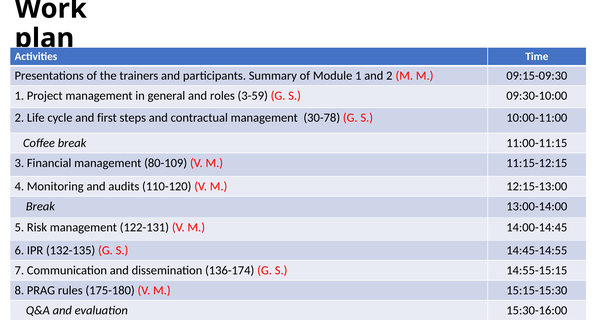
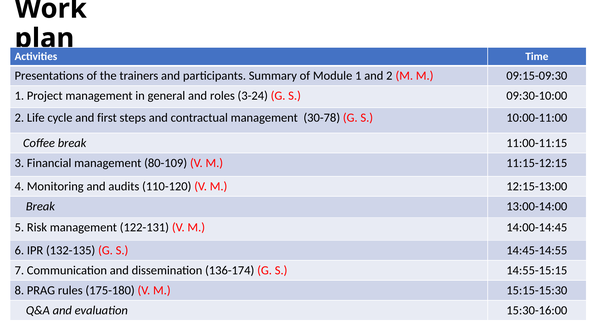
3-59: 3-59 -> 3-24 (253, 96)
